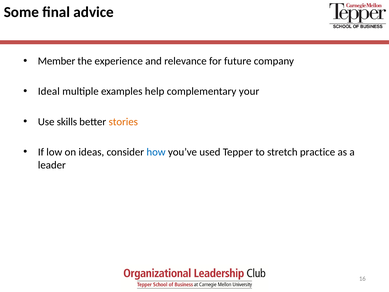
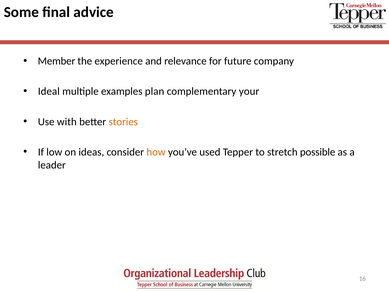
help: help -> plan (155, 91)
skills: skills -> with (67, 122)
how colour: blue -> orange (156, 152)
practice: practice -> possible (318, 152)
